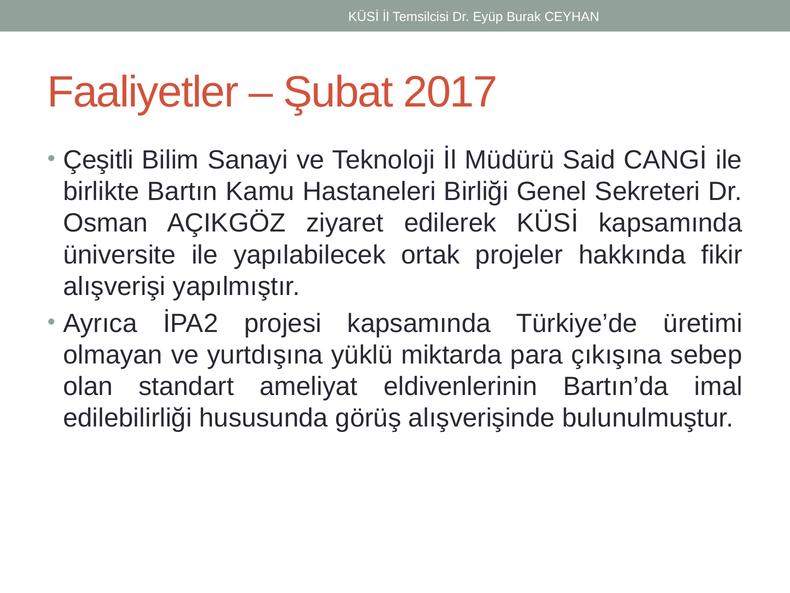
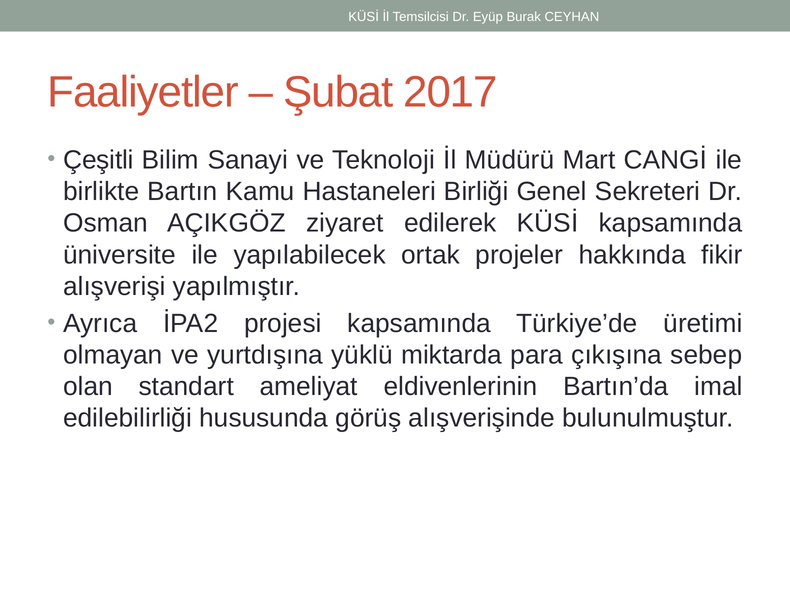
Said: Said -> Mart (589, 160)
